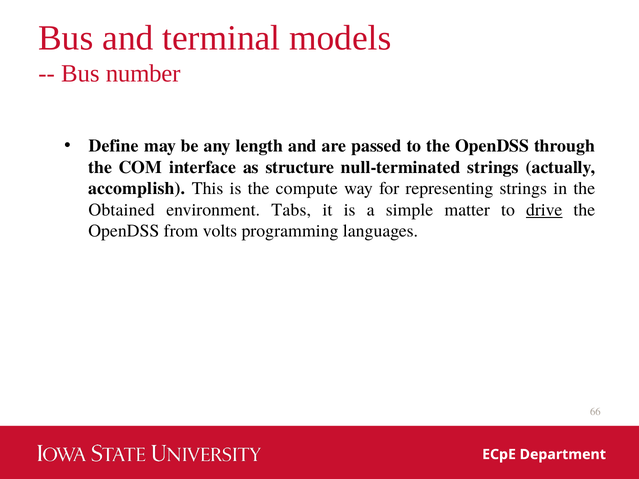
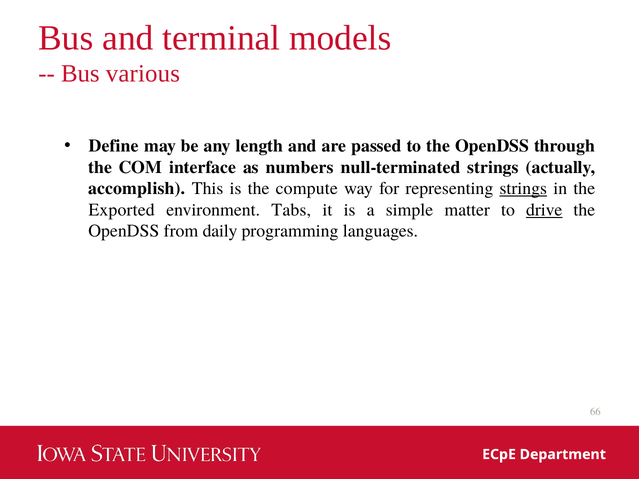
number: number -> various (143, 74)
structure: structure -> numbers (300, 167)
strings underline: none -> present (523, 189)
Obtained: Obtained -> Exported (122, 210)
volts: volts -> daily (220, 231)
